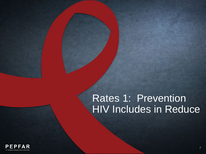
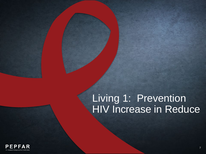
Rates: Rates -> Living (106, 99)
Includes: Includes -> Increase (132, 110)
